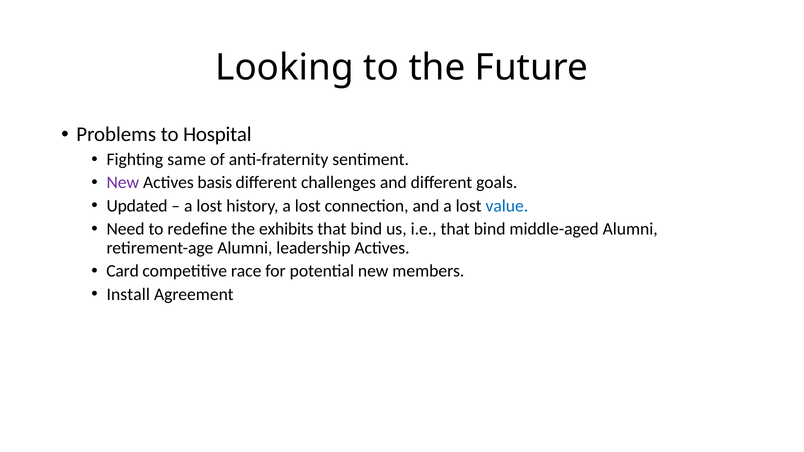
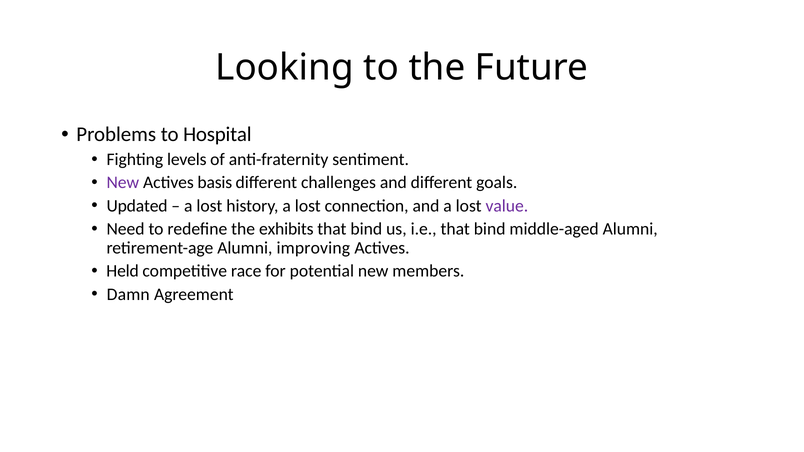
same: same -> levels (187, 160)
value colour: blue -> purple (507, 206)
leadership: leadership -> improving (313, 248)
Card: Card -> Held (123, 271)
Install: Install -> Damn (128, 294)
